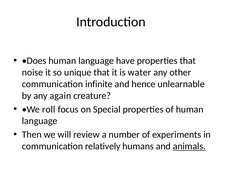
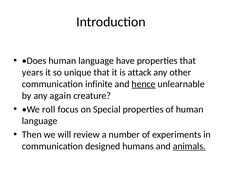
noise: noise -> years (33, 72)
water: water -> attack (140, 72)
hence underline: none -> present (144, 84)
relatively: relatively -> designed (103, 146)
